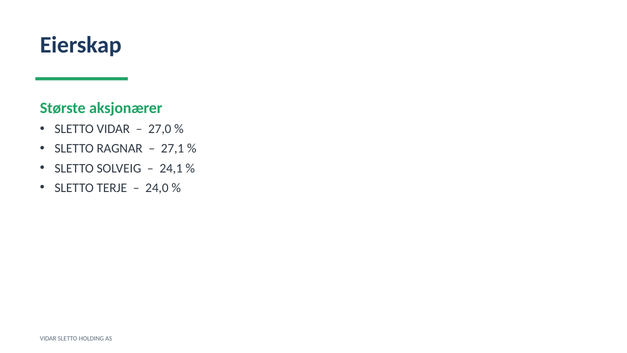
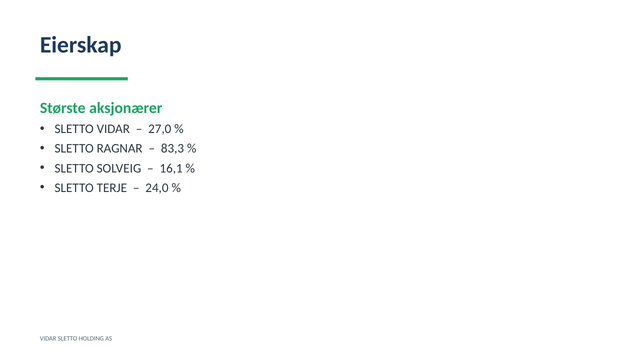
27,1: 27,1 -> 83,3 (172, 149)
24,1: 24,1 -> 16,1 (171, 168)
